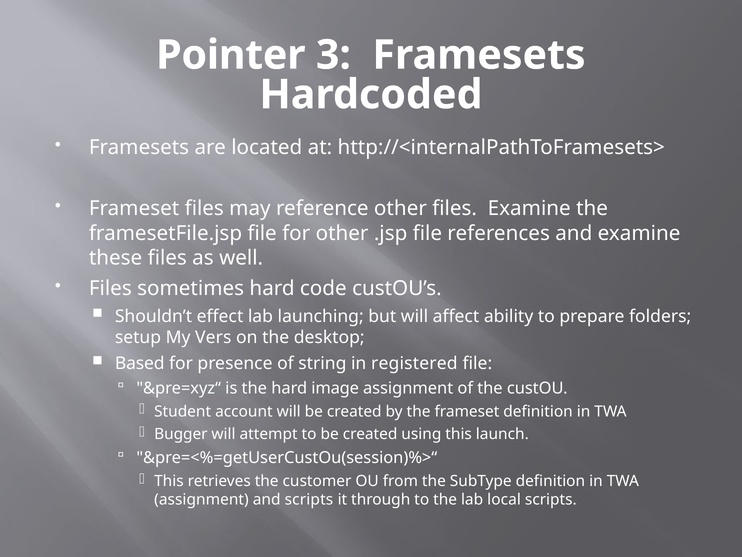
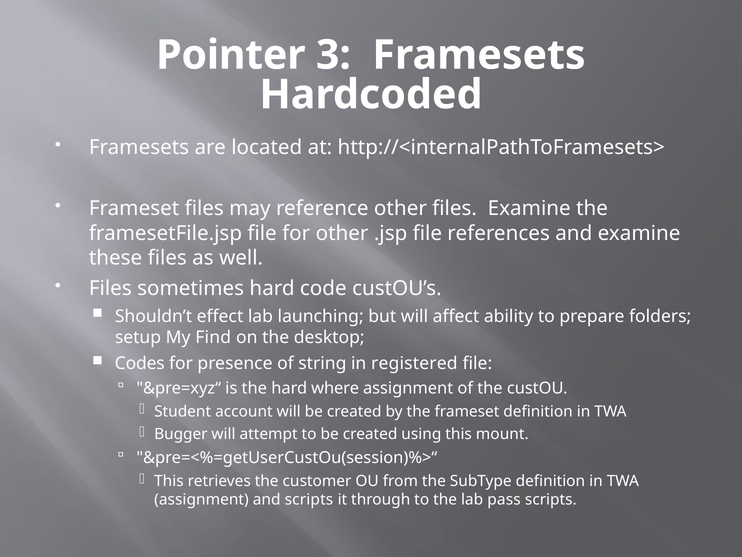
Vers: Vers -> Find (213, 337)
Based: Based -> Codes (140, 363)
image: image -> where (335, 388)
launch: launch -> mount (502, 434)
local: local -> pass (504, 499)
